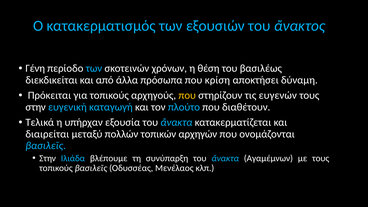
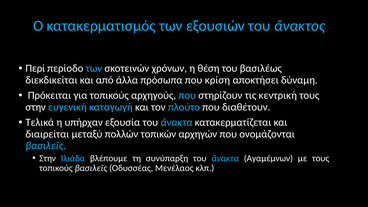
Γένη: Γένη -> Περί (35, 68)
που colour: yellow -> light blue (187, 95)
ευγενών: ευγενών -> κεντρική (278, 95)
